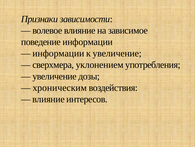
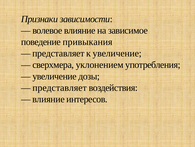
поведение информации: информации -> привыкания (88, 42)
информации: информации -> представляет (58, 53)
хроническим: хроническим -> представляет (60, 87)
